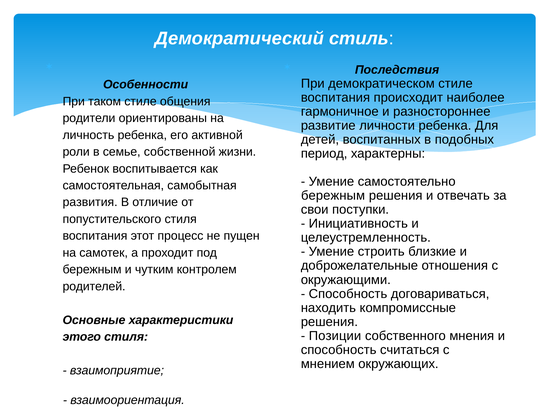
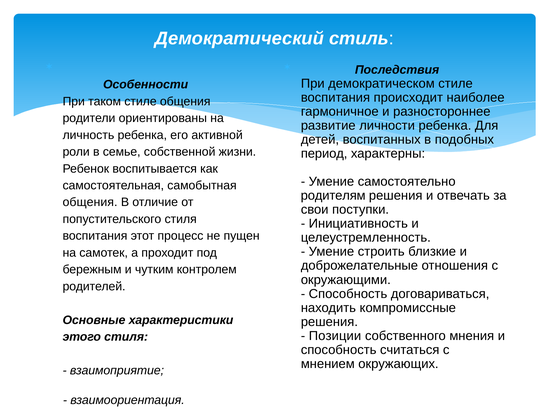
бережным: бережным -> родителям (333, 196)
развития: развития -> общения (90, 202)
